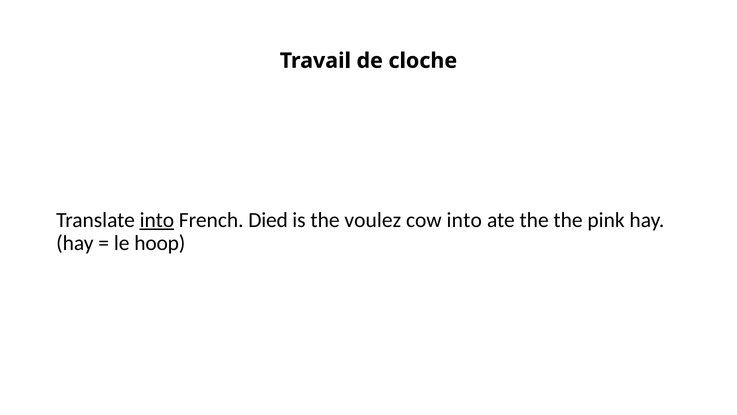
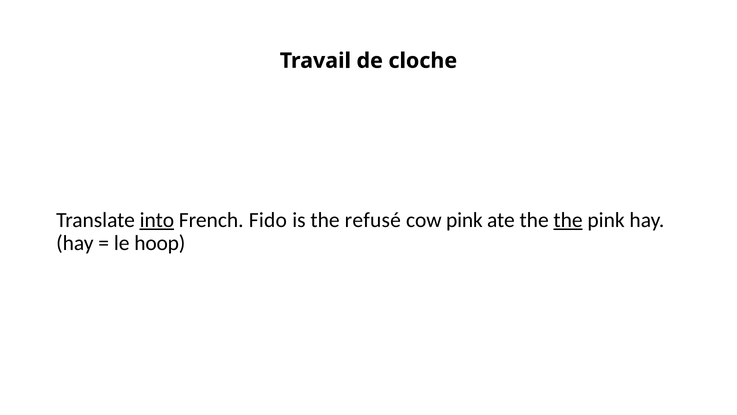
Died: Died -> Fido (268, 220)
voulez: voulez -> refusé (373, 220)
cow into: into -> pink (464, 220)
the underline: none -> present (568, 220)
